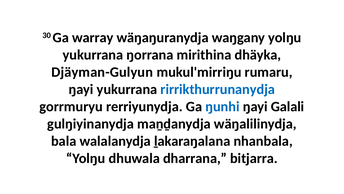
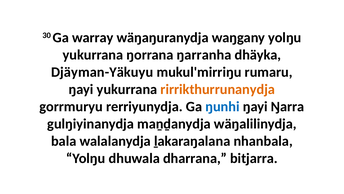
mirithina: mirithina -> ŋarranha (204, 55)
Djäyman-Gulyun: Djäyman-Gulyun -> Djäyman-Yäkuyu (102, 72)
rirrikthurrunanydja colour: blue -> orange (218, 89)
Galali: Galali -> Ŋarra (288, 106)
